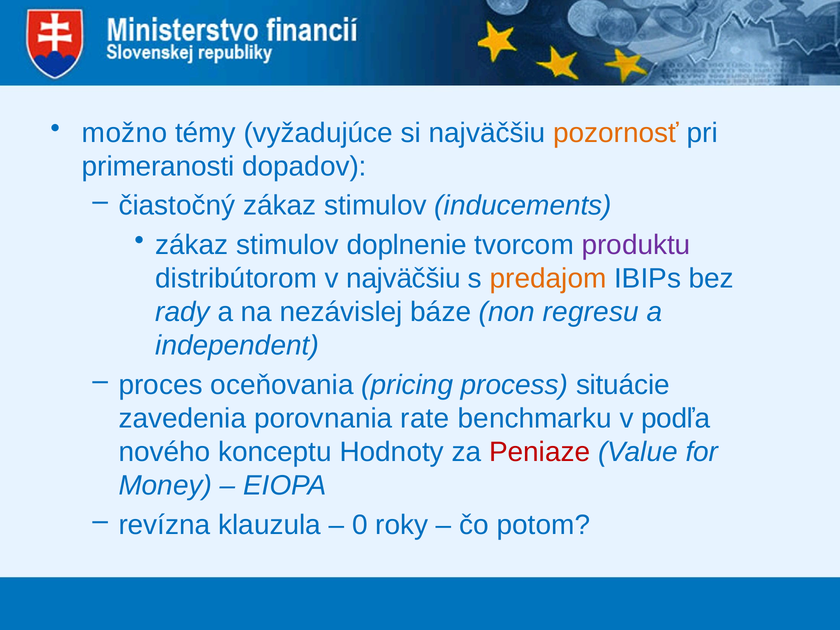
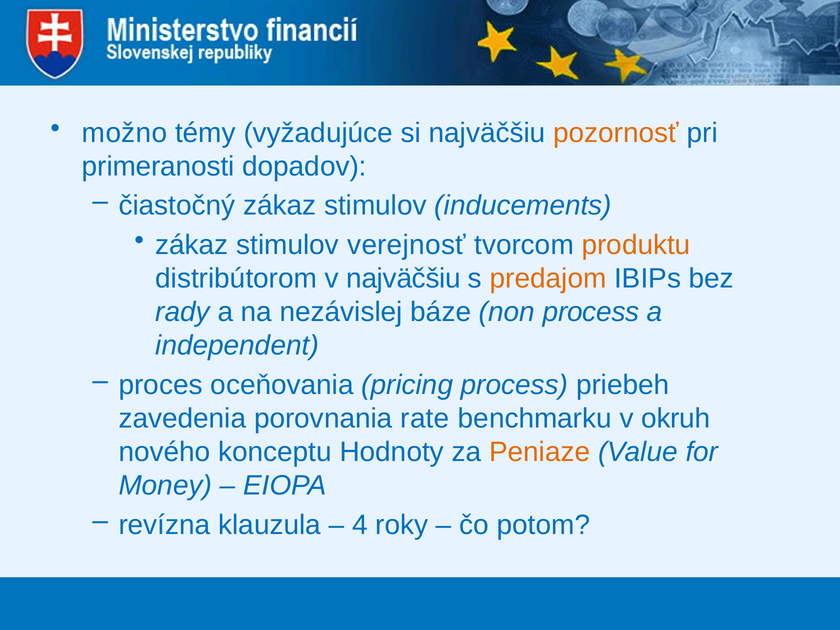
doplnenie: doplnenie -> verejnosť (407, 245)
produktu colour: purple -> orange (636, 245)
non regresu: regresu -> process (591, 312)
situácie: situácie -> priebeh (623, 385)
podľa: podľa -> okruh (676, 418)
Peniaze colour: red -> orange (540, 452)
0: 0 -> 4 (360, 525)
